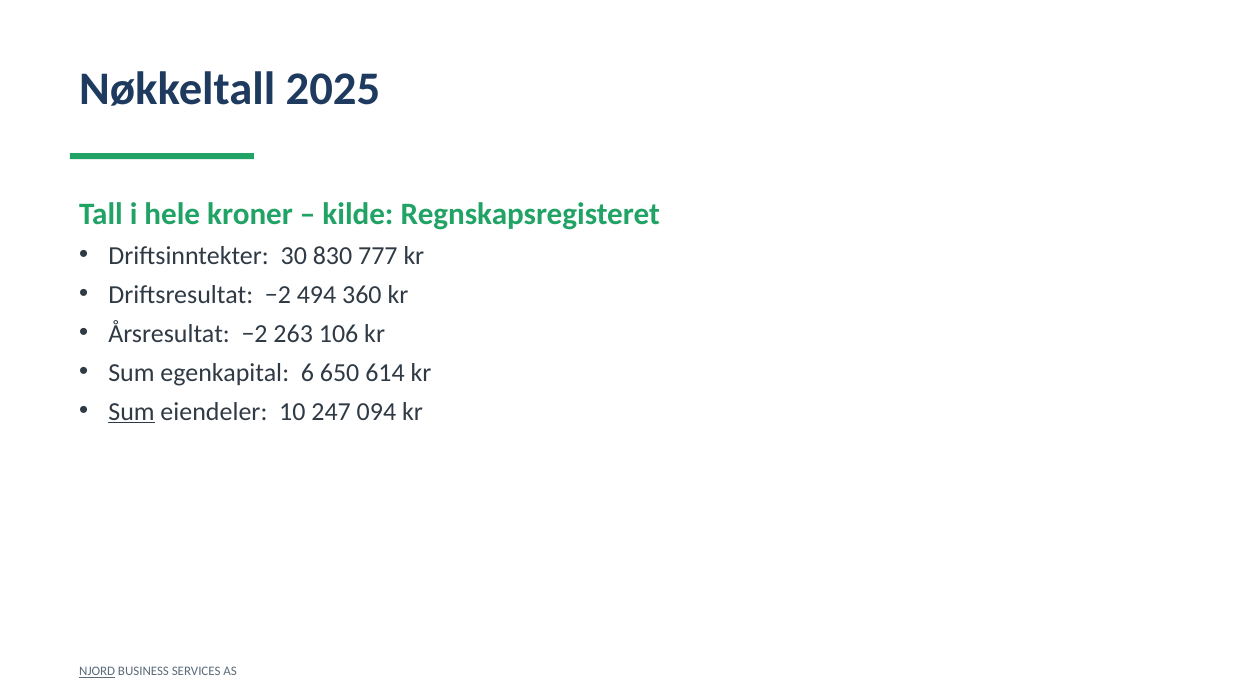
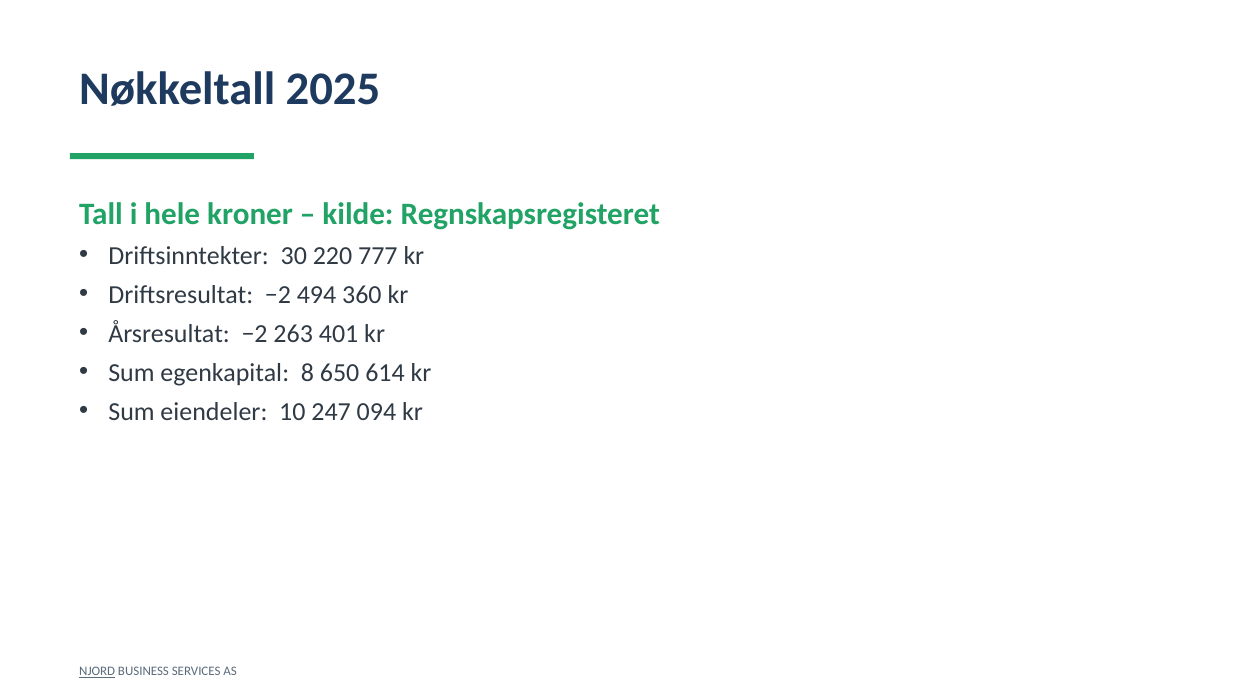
830: 830 -> 220 (333, 256)
106: 106 -> 401 (339, 334)
6: 6 -> 8 (307, 373)
Sum underline: present -> none (132, 412)
